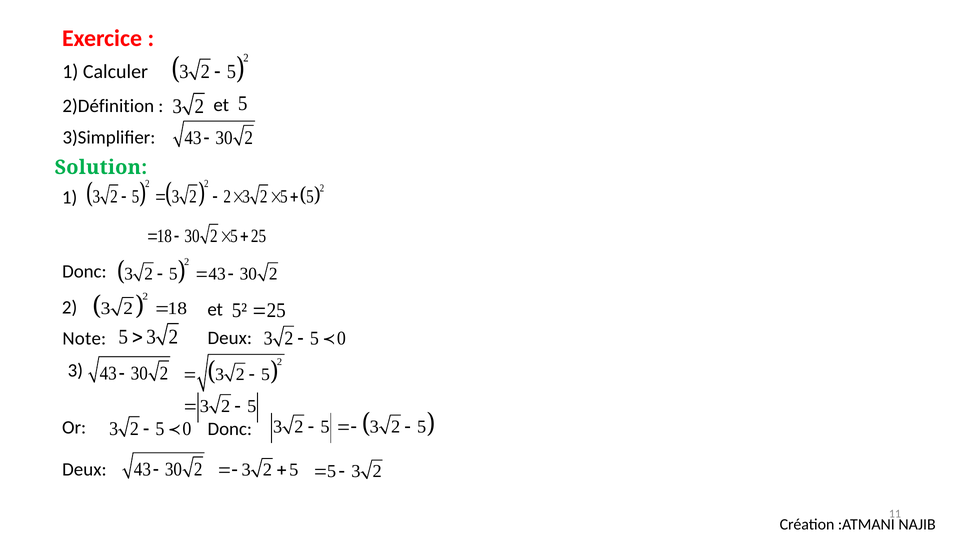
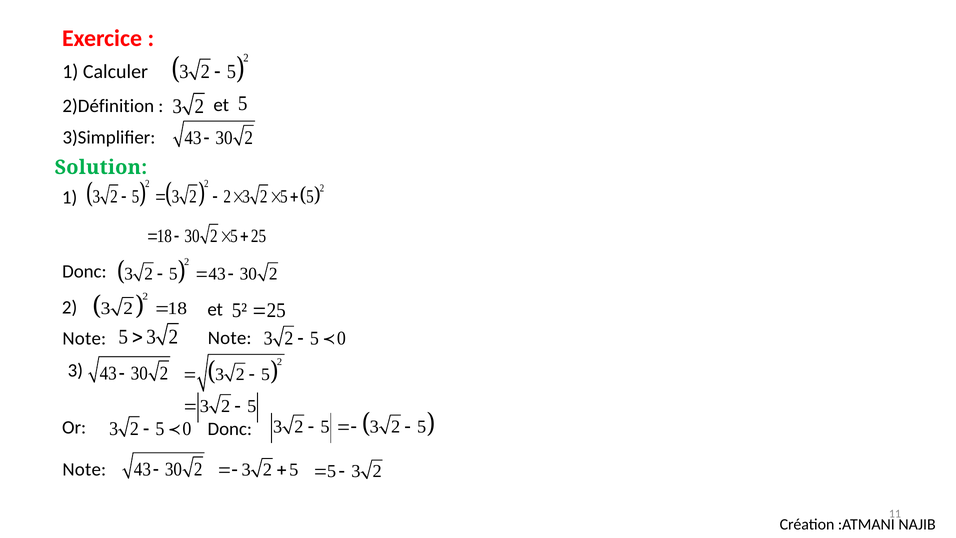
Deux: Deux -> Note (230, 338)
Deux: Deux -> Note (84, 469)
